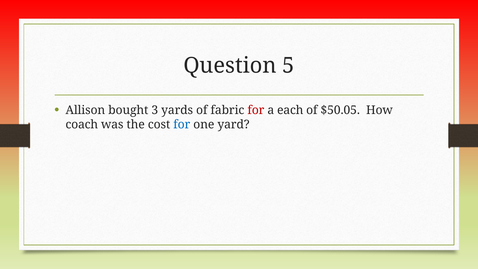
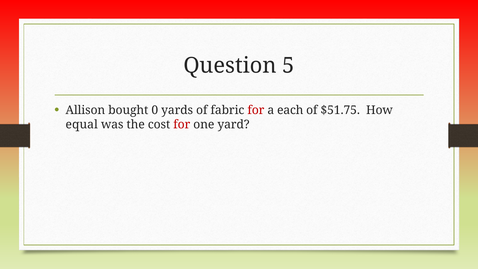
3: 3 -> 0 (155, 110)
$50.05: $50.05 -> $51.75 (340, 110)
coach: coach -> equal (82, 124)
for colour: blue -> red (182, 124)
